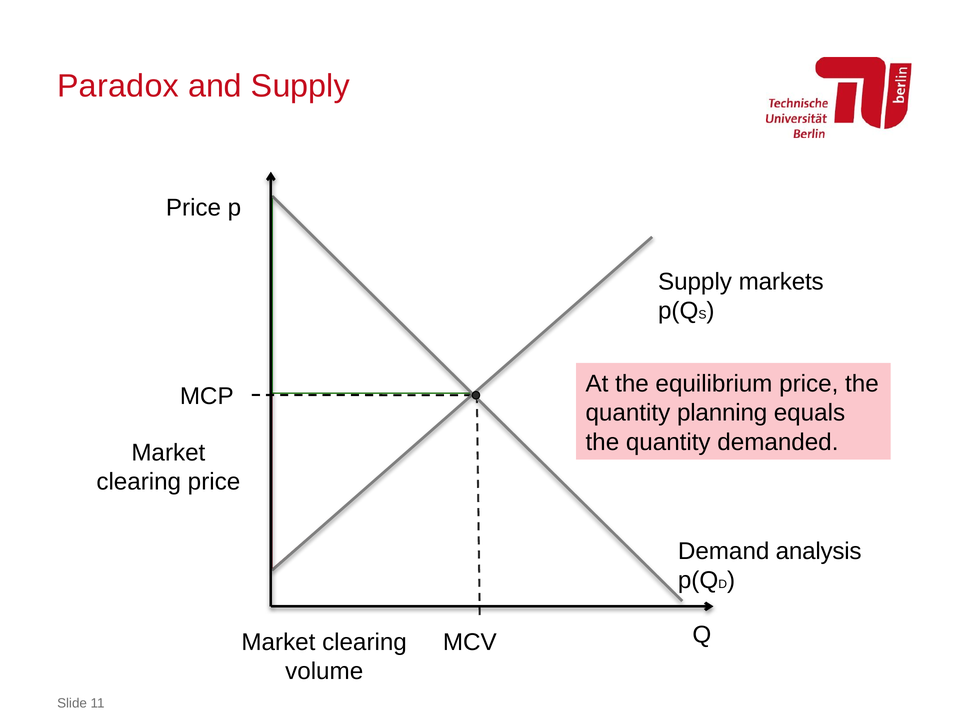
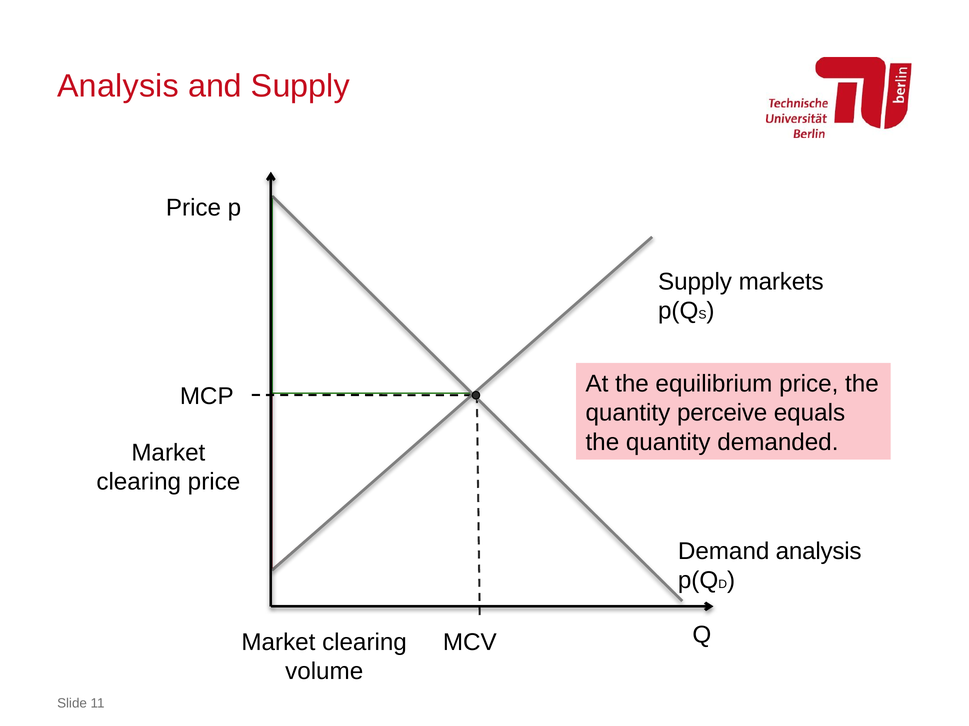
Paradox: Paradox -> Analysis (118, 86)
planning: planning -> perceive (722, 413)
